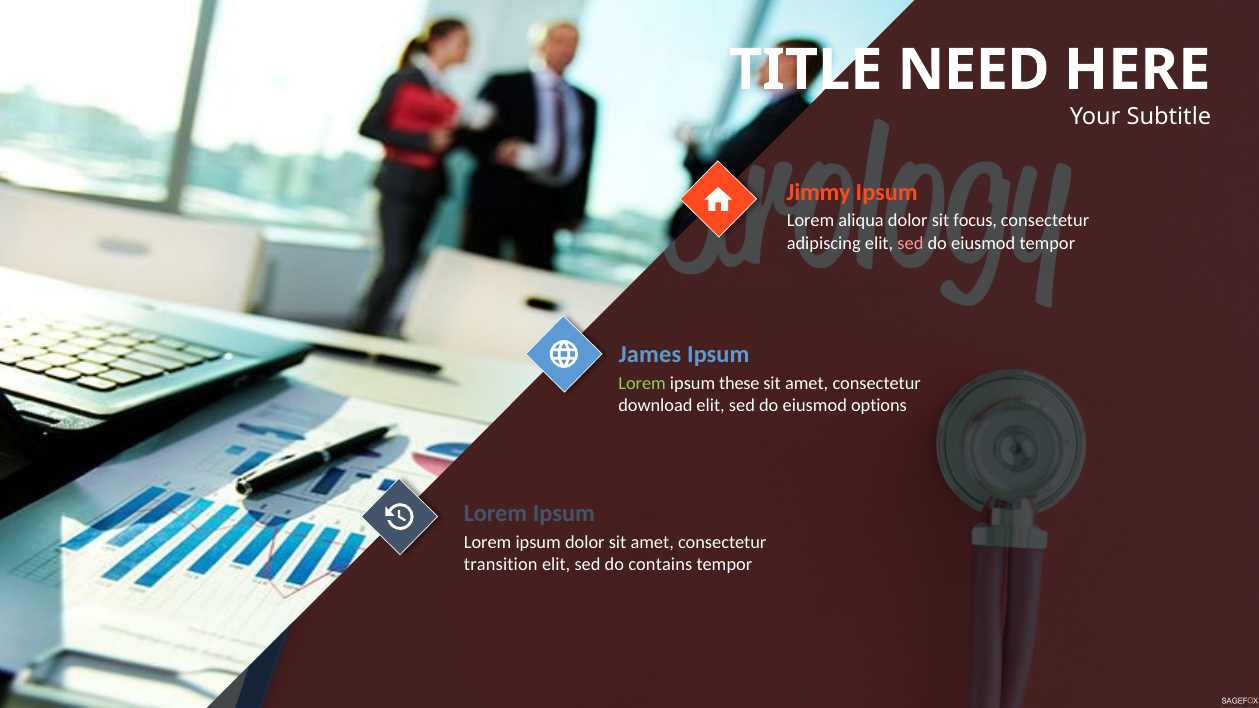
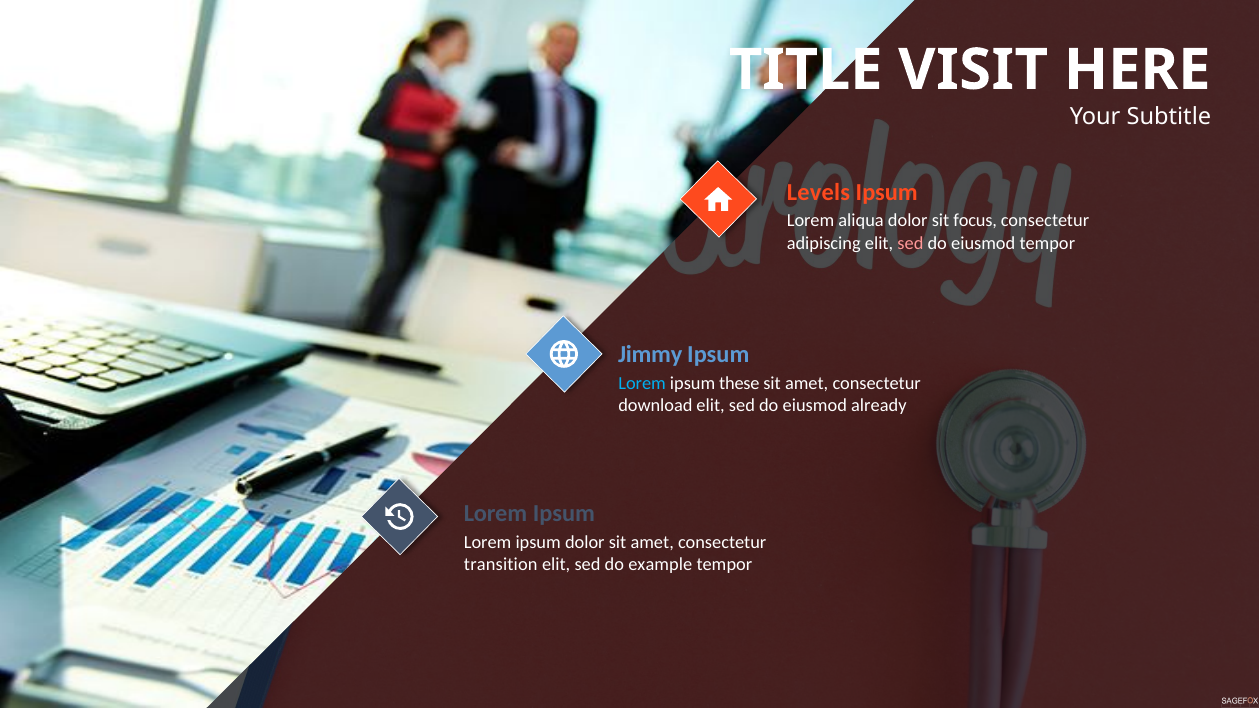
NEED: NEED -> VISIT (973, 70)
Jimmy: Jimmy -> Levels (818, 192)
James: James -> Jimmy (650, 355)
Lorem colour: light green -> light blue (642, 384)
options: options -> already (879, 406)
contains: contains -> example (660, 564)
